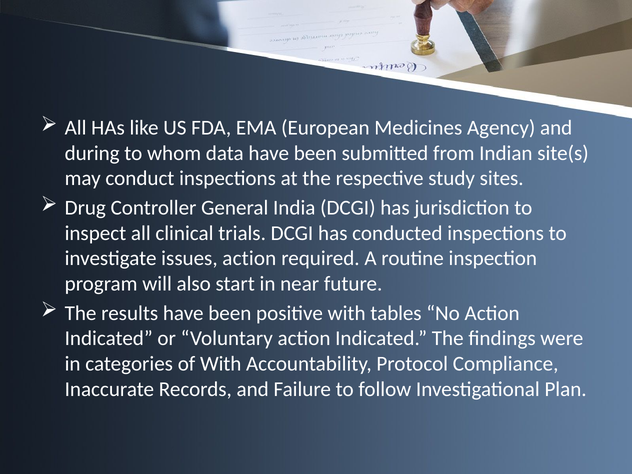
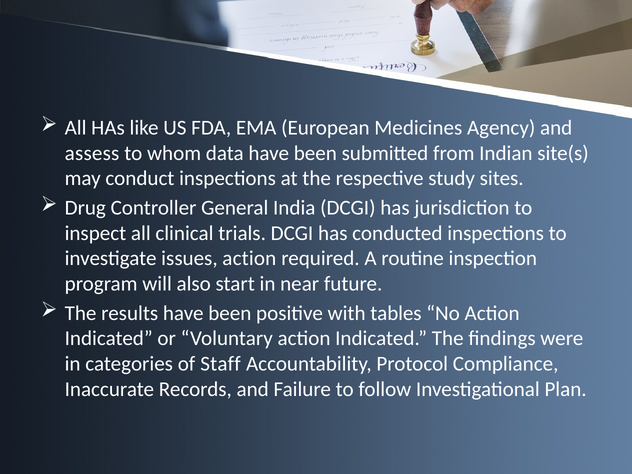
during: during -> assess (92, 153)
of With: With -> Staff (221, 364)
